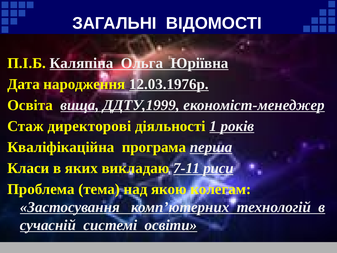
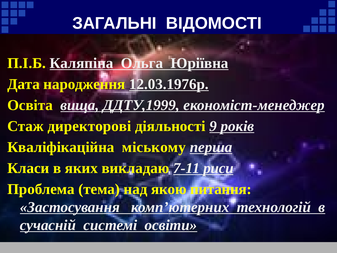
1: 1 -> 9 (213, 126)
програма: програма -> міському (154, 147)
колегам: колегам -> питання (221, 189)
